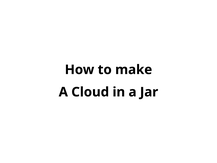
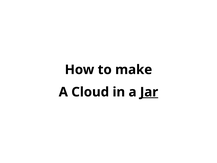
Jar underline: none -> present (149, 92)
